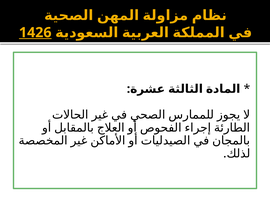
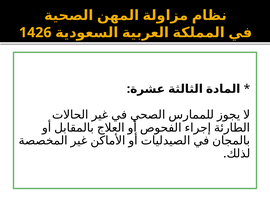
1426 underline: present -> none (35, 33)
